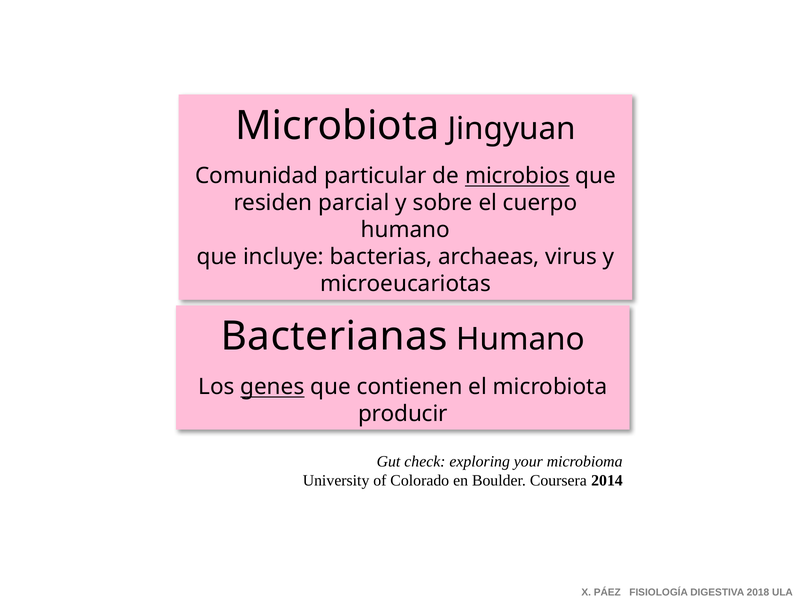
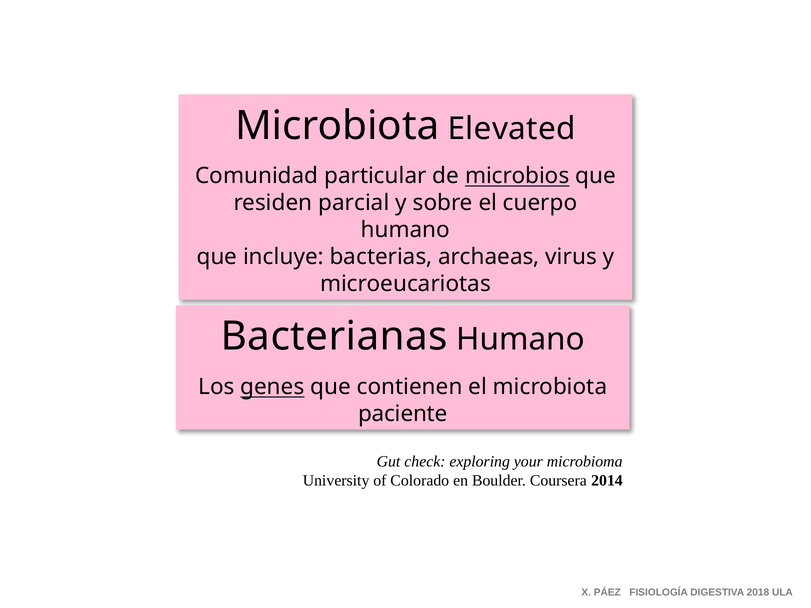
Jingyuan: Jingyuan -> Elevated (512, 129)
producir: producir -> paciente (403, 414)
